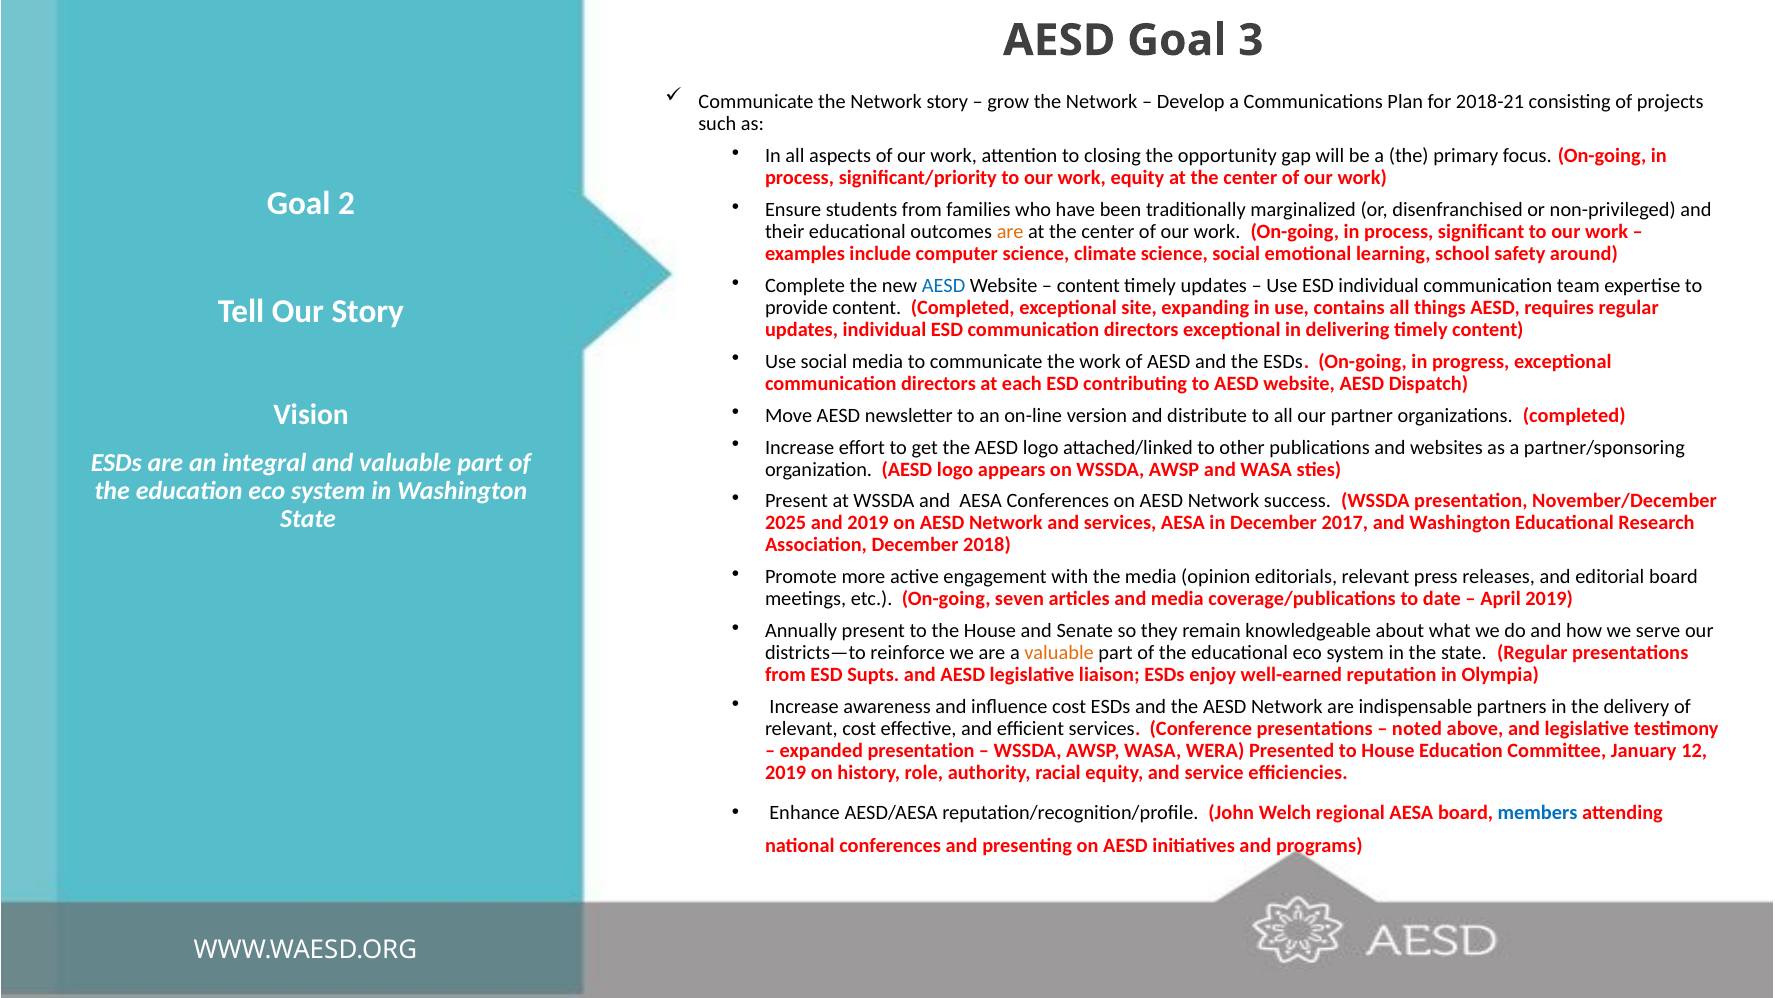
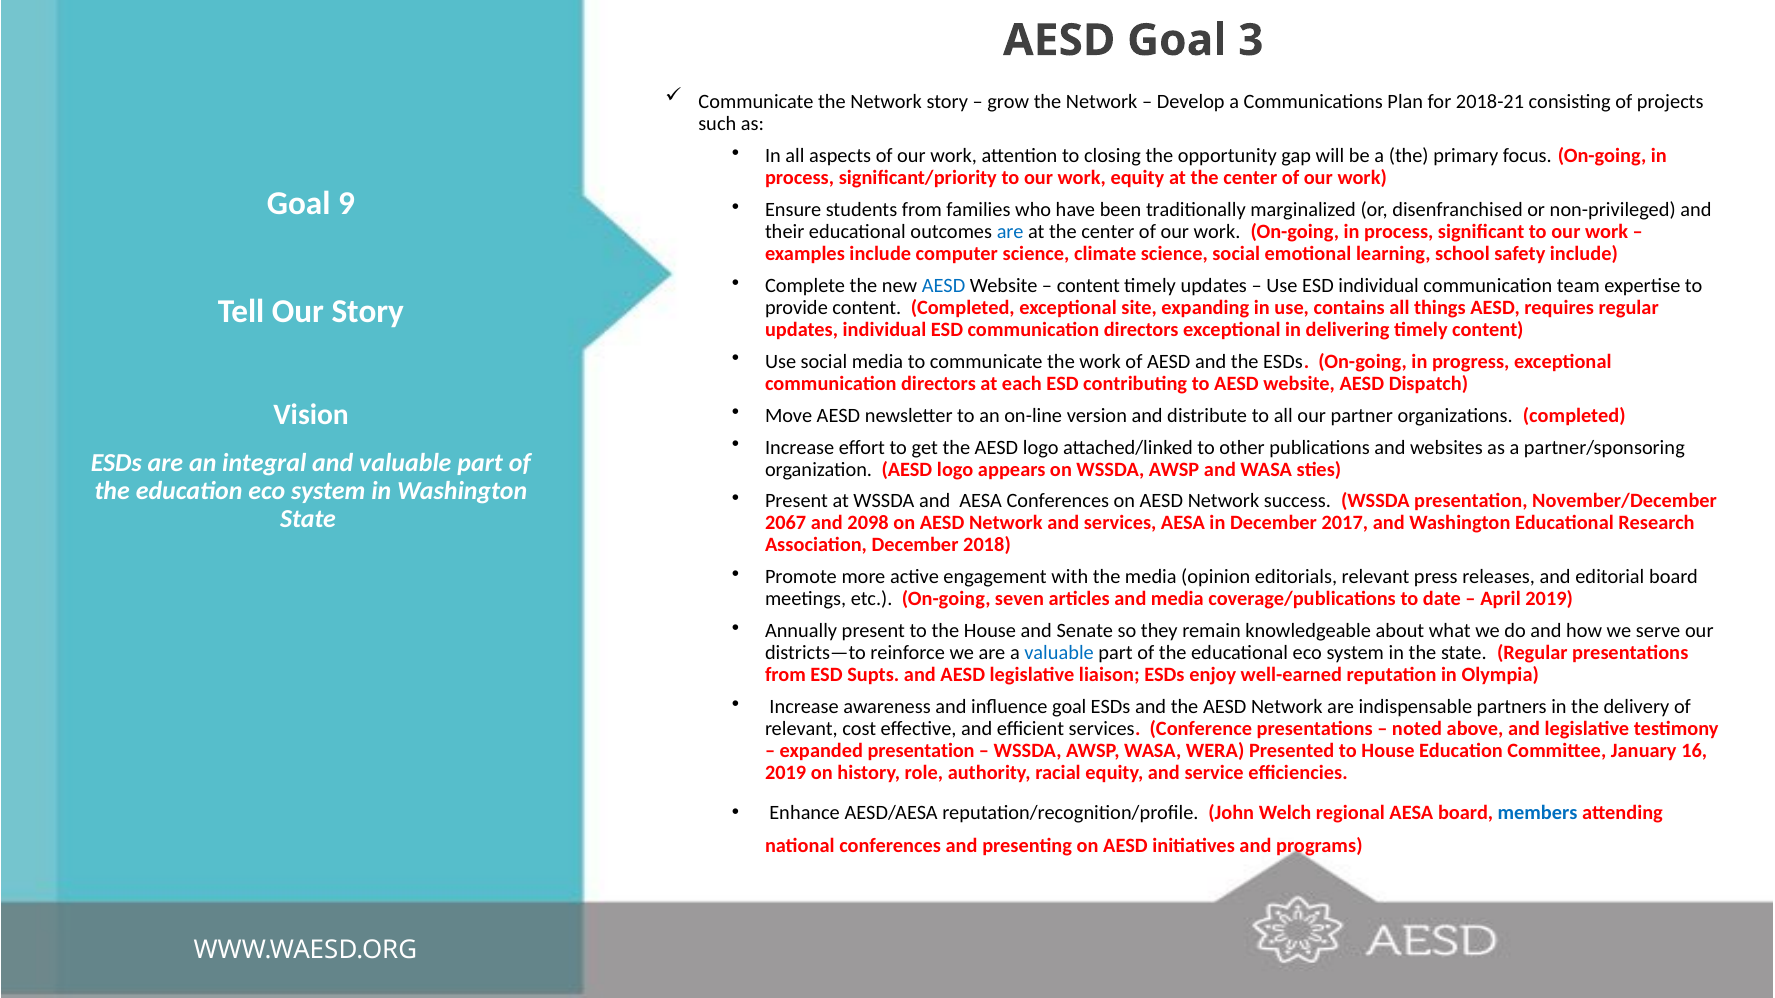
2: 2 -> 9 (347, 203)
are colour: orange -> blue (1010, 232)
safety around: around -> include (1584, 254)
2025: 2025 -> 2067 (786, 523)
and 2019: 2019 -> 2098 (868, 523)
valuable colour: orange -> blue (1059, 653)
influence cost: cost -> goal (1069, 707)
12: 12 -> 16 (1694, 751)
